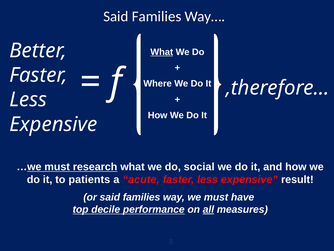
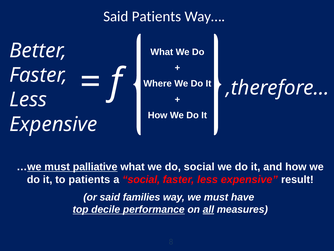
Families: Families -> Patients (157, 16)
What underline: present -> none (162, 52)
research: research -> palliative (95, 166)
a acute: acute -> social (141, 179)
